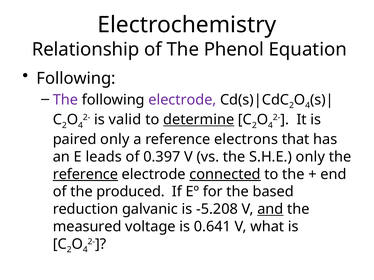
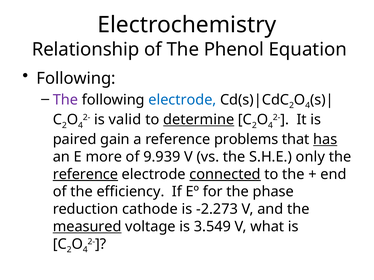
electrode colour: purple -> blue (182, 100)
paired only: only -> gain (115, 140)
electrons: electrons -> problems (246, 140)
has underline: none -> present (325, 140)
leads: leads -> more (104, 157)
0.397: 0.397 -> 9.939 (162, 157)
produced: produced -> efficiency (130, 192)
based: based -> phase (273, 192)
galvanic: galvanic -> cathode (150, 210)
-5.208: -5.208 -> -2.273 (217, 210)
and underline: present -> none (270, 210)
measured underline: none -> present (87, 227)
0.641: 0.641 -> 3.549 (212, 227)
